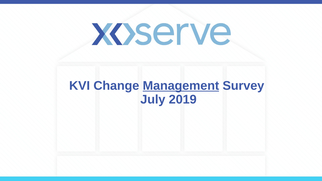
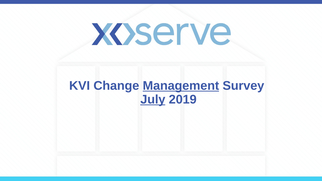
July underline: none -> present (153, 100)
